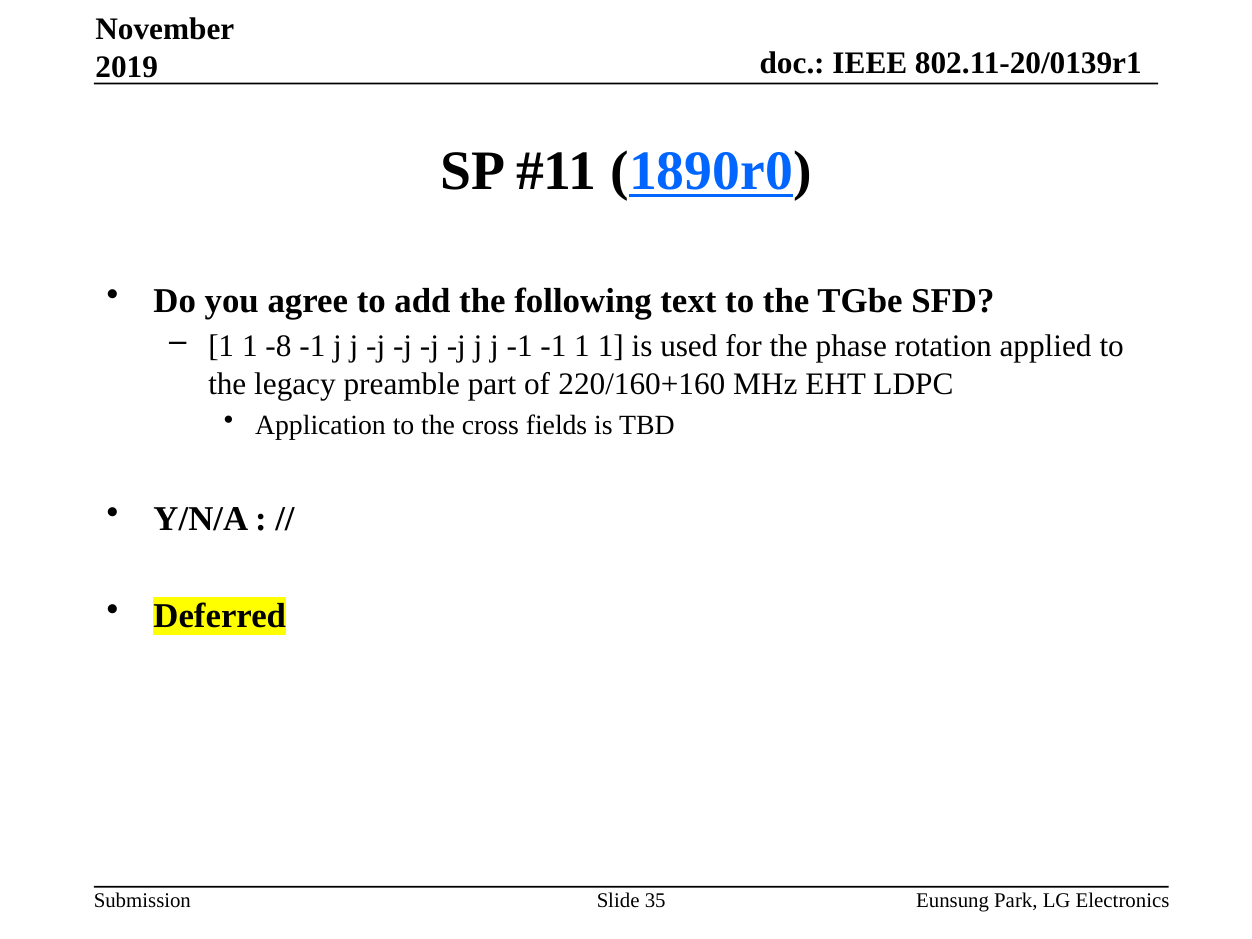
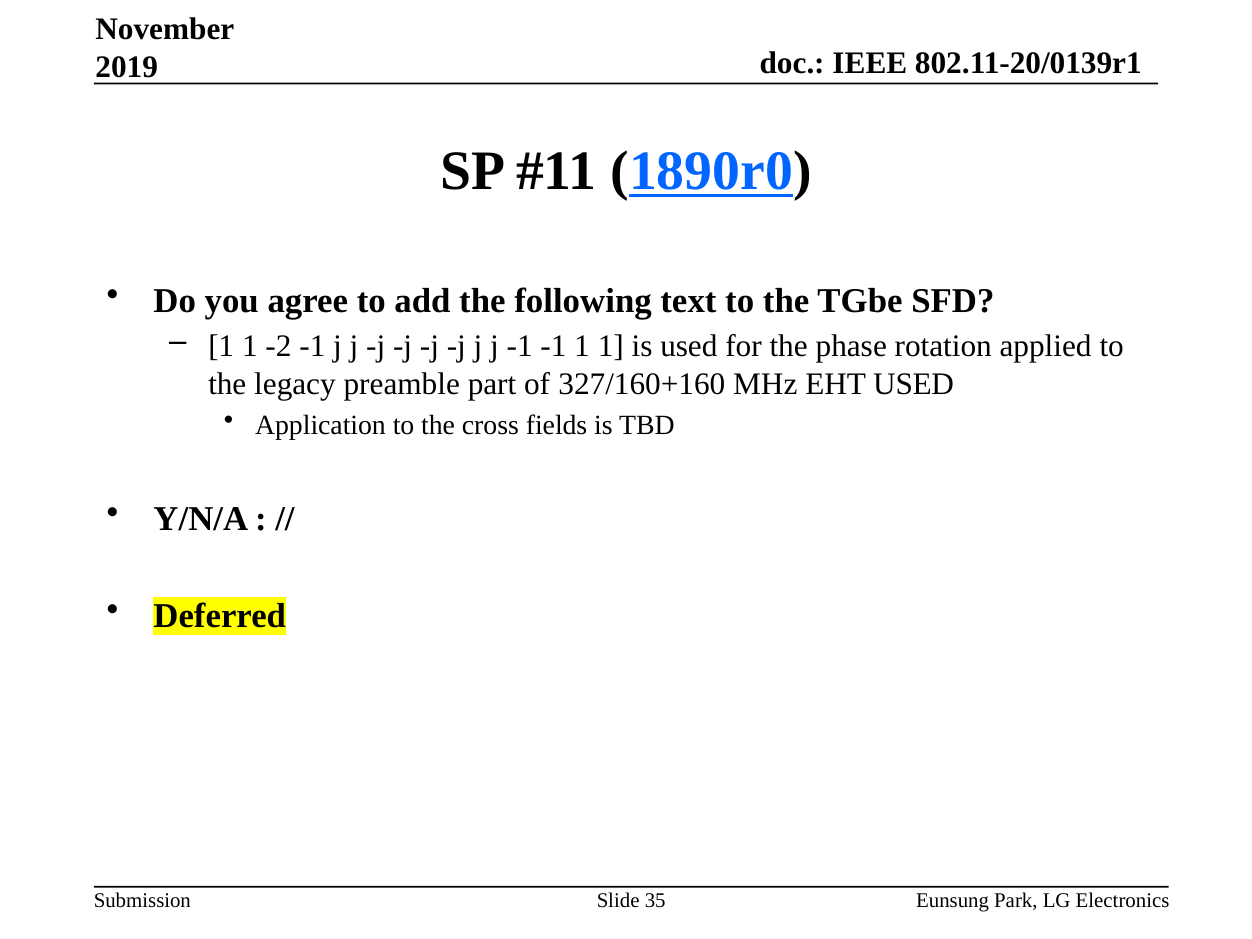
-8: -8 -> -2 (278, 347)
220/160+160: 220/160+160 -> 327/160+160 (642, 384)
EHT LDPC: LDPC -> USED (914, 384)
